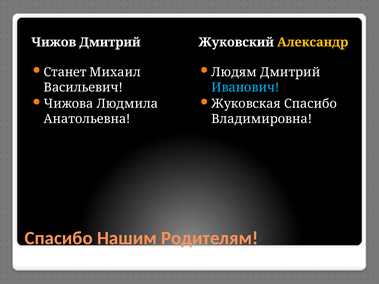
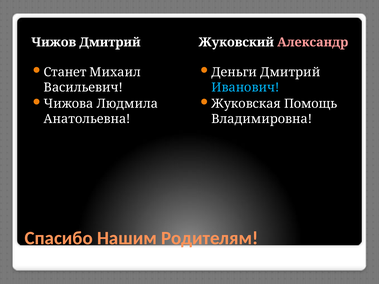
Александр colour: yellow -> pink (313, 42)
Людям: Людям -> Деньги (234, 72)
Жуковская Спасибо: Спасибо -> Помощь (311, 104)
